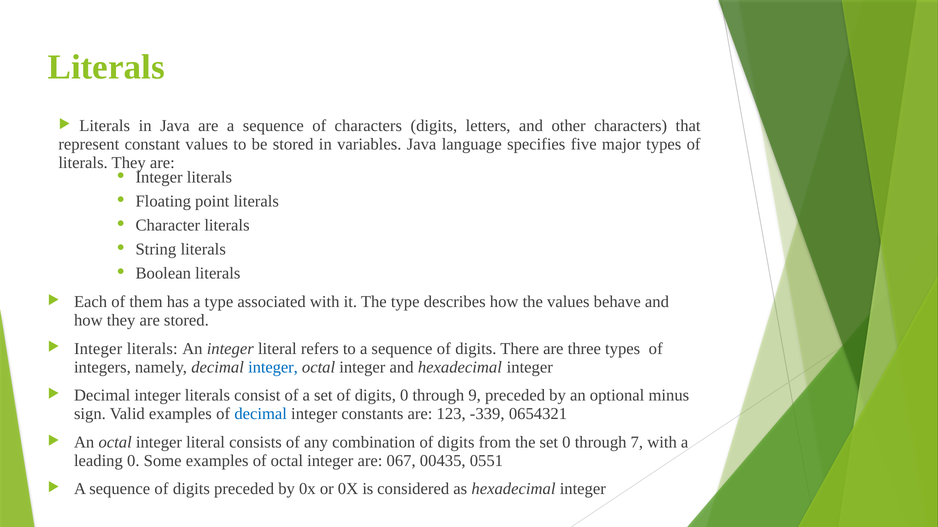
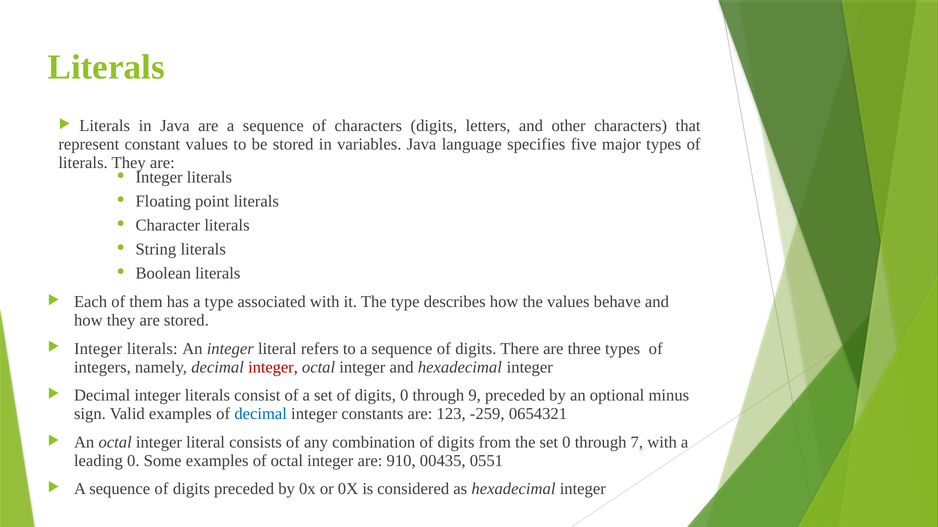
integer colour: blue -> red (273, 368)
-339: -339 -> -259 (487, 414)
067: 067 -> 910 (401, 461)
